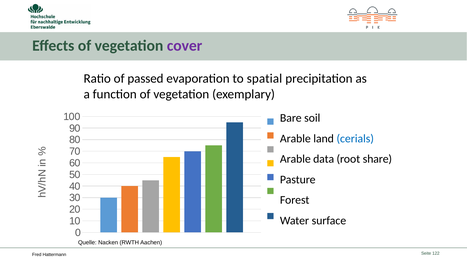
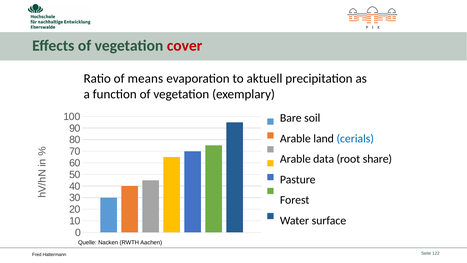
cover colour: purple -> red (185, 46)
passed: passed -> means (145, 79)
spatial: spatial -> aktuell (265, 79)
